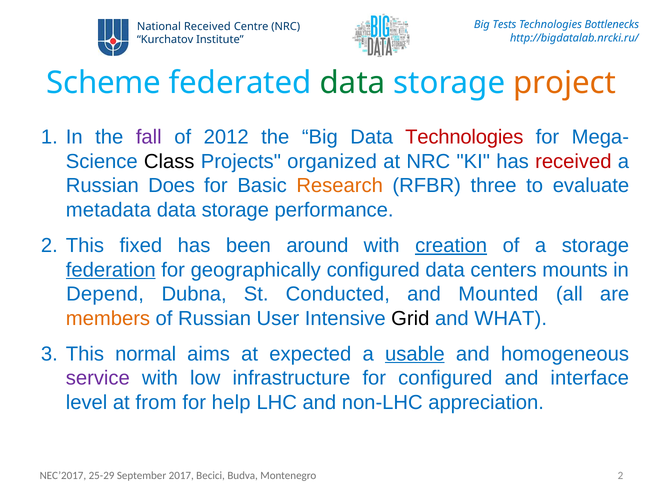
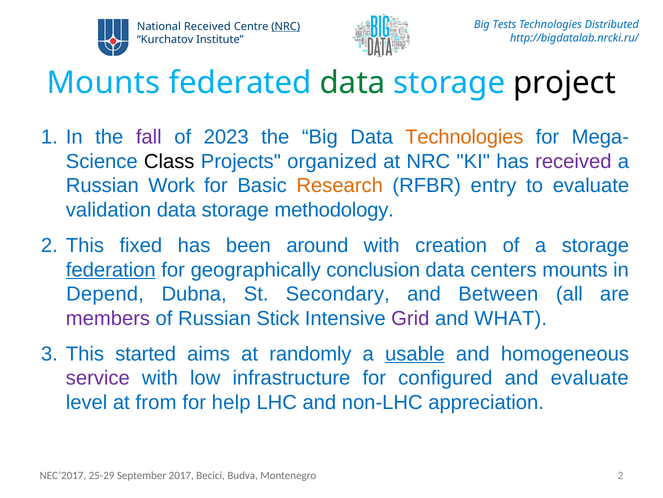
Bottlenecks: Bottlenecks -> Distributed (612, 25)
NRC underline: none -> present (286, 26)
Scheme: Scheme -> Mounts (104, 83)
project colour: orange -> black (565, 83)
2012: 2012 -> 2023 (226, 137)
Technologies colour: red -> orange (464, 137)
received colour: red -> purple (573, 161)
Does: Does -> Work (172, 185)
three: three -> entry (493, 185)
metadata: metadata -> validation (109, 210)
performance: performance -> methodology (334, 210)
creation underline: present -> none (451, 245)
geographically configured: configured -> conclusion (373, 269)
Conducted: Conducted -> Secondary (338, 294)
Mounted: Mounted -> Between (498, 294)
members colour: orange -> purple (108, 318)
User: User -> Stick (278, 318)
Grid colour: black -> purple (410, 318)
normal: normal -> started (146, 353)
expected: expected -> randomly (310, 353)
and interface: interface -> evaluate (590, 378)
